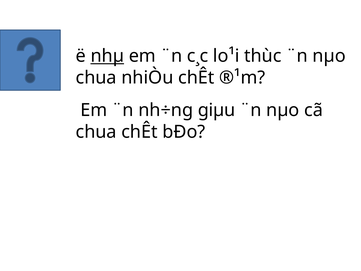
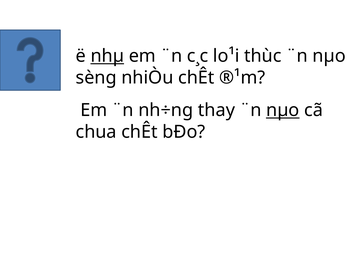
chua: chua -> sèng (96, 78)
giµu: giµu -> thay (216, 110)
nµo underline: none -> present (283, 110)
